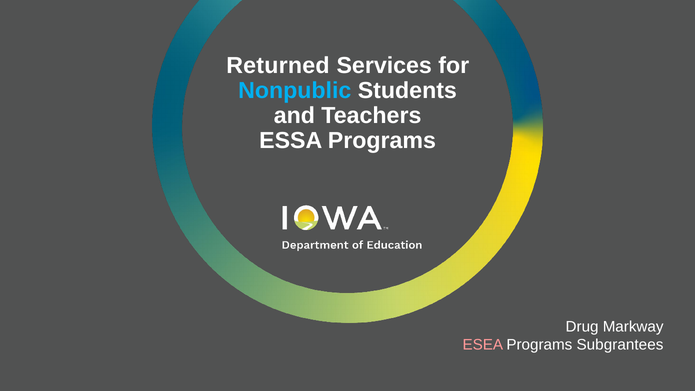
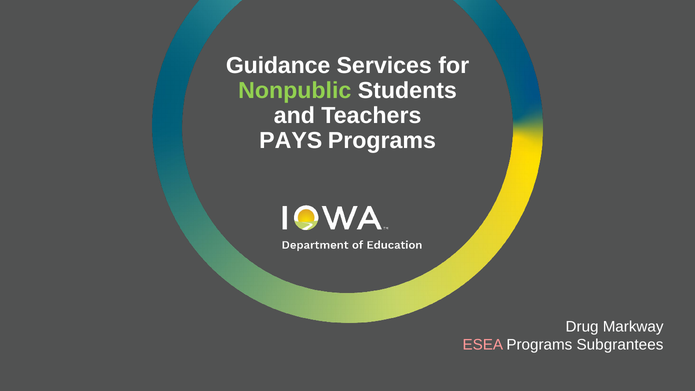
Returned: Returned -> Guidance (278, 66)
Nonpublic colour: light blue -> light green (295, 91)
ESSA: ESSA -> PAYS (291, 141)
